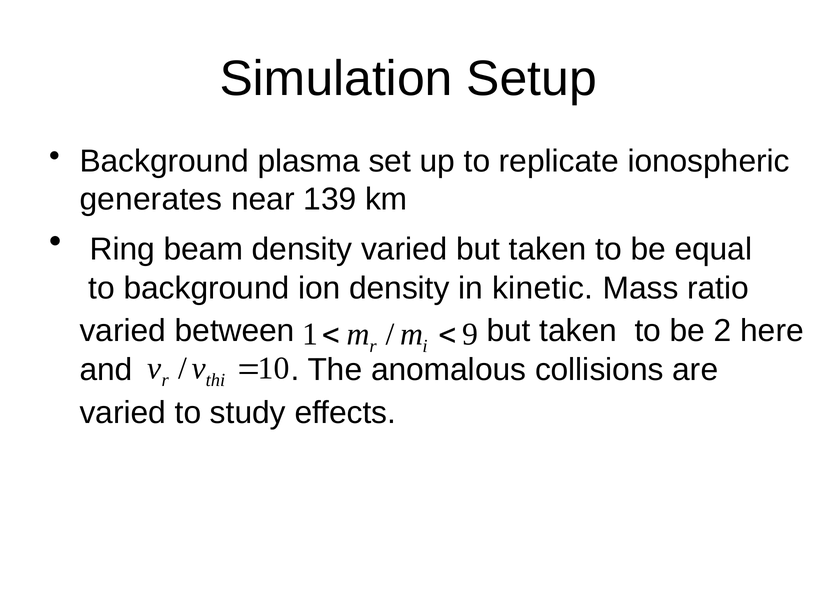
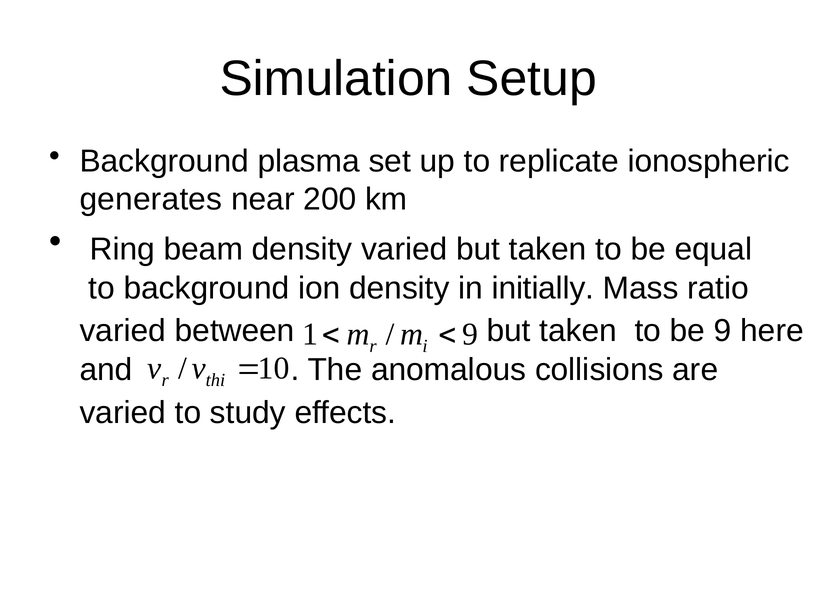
139: 139 -> 200 (330, 200)
kinetic: kinetic -> initially (543, 289)
be 2: 2 -> 9 (723, 331)
